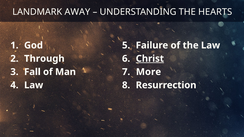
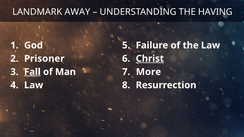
HEARTS: HEARTS -> HAVING (215, 12)
Through: Through -> Prisoner (44, 59)
Fall underline: none -> present (32, 72)
